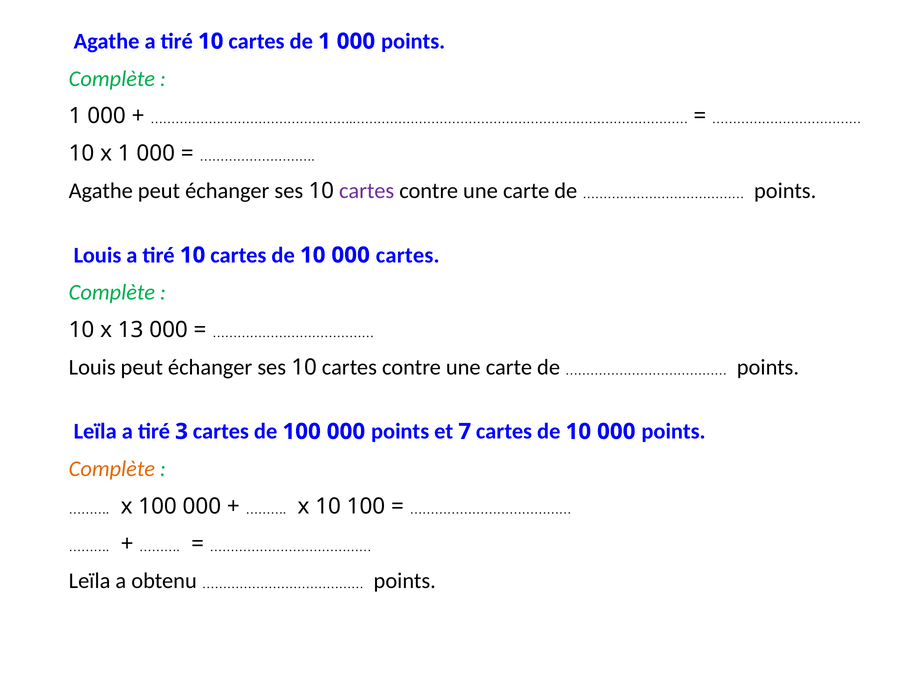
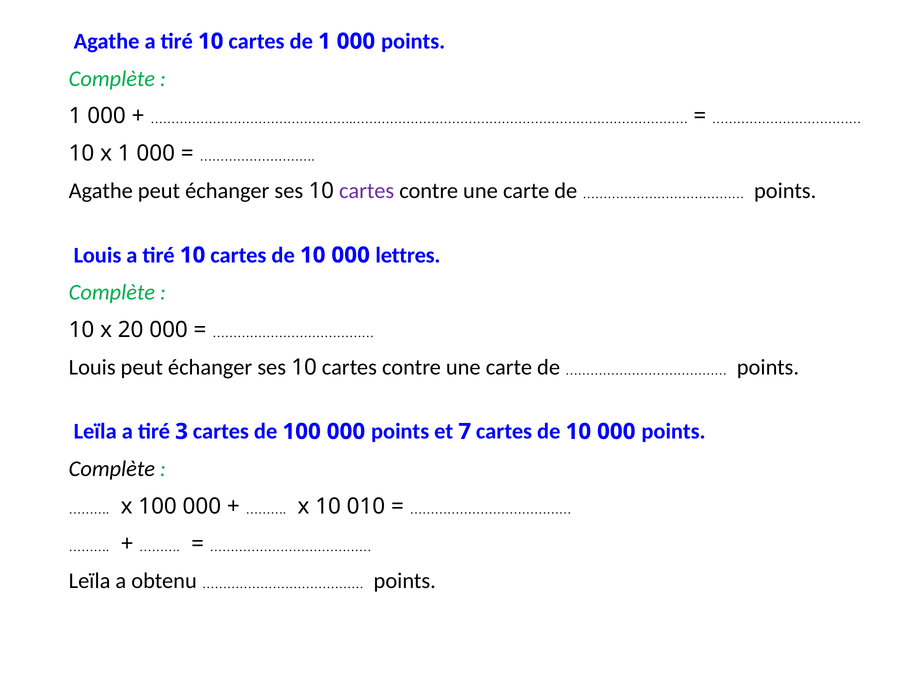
000 cartes: cartes -> lettres (408, 255)
13: 13 -> 20 (131, 330)
Complète colour: orange -> black (112, 469)
10 100: 100 -> 010 (366, 507)
